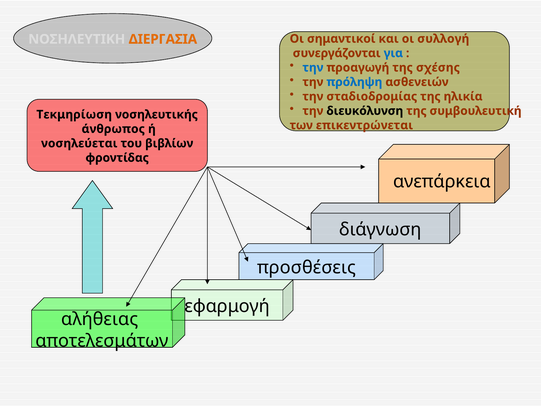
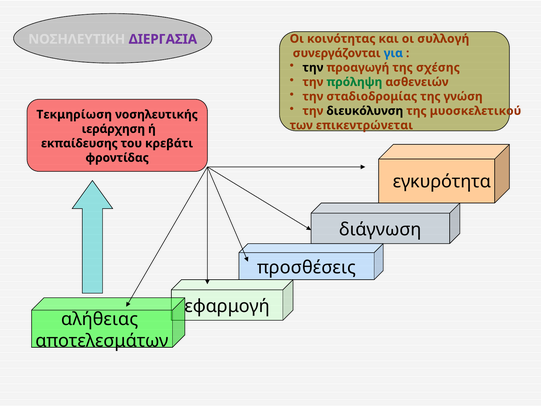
σημαντικοί: σημαντικοί -> κοινότητας (341, 39)
ΔΙΕΡΓΑΣΙΑ colour: orange -> purple (163, 39)
την colour: blue -> black (313, 68)
πρόληψη colour: blue -> green (354, 82)
ηλικία: ηλικία -> γνώση (463, 96)
συμβουλευτική: συμβουλευτική -> μυοσκελετικού (475, 111)
άνθρωπος: άνθρωπος -> ιεράρχηση (113, 129)
νοσηλεύεται: νοσηλεύεται -> εκπαίδευσης (79, 143)
βιβλίων: βιβλίων -> κρεβάτι (169, 143)
ανεπάρκεια: ανεπάρκεια -> εγκυρότητα (442, 182)
